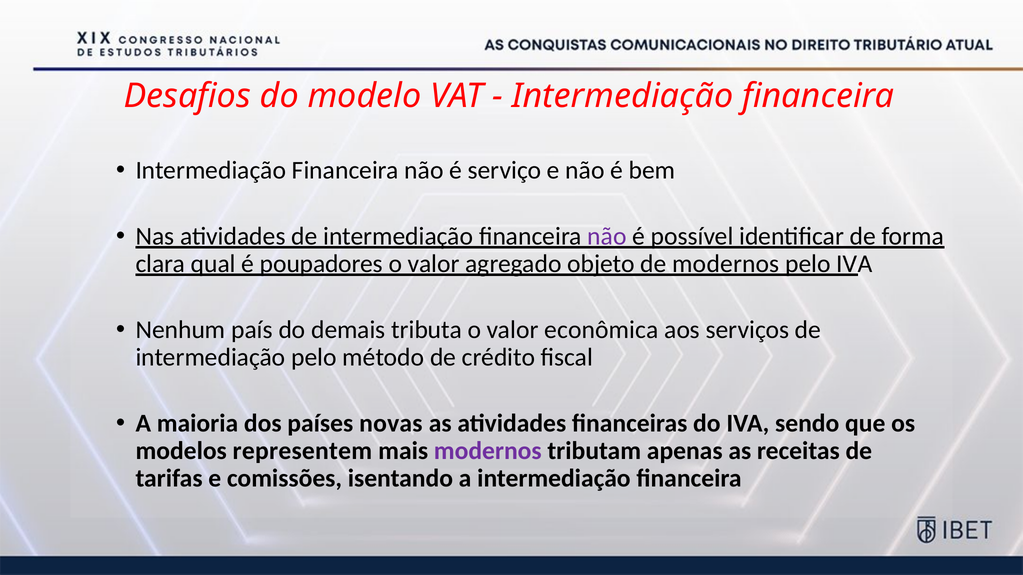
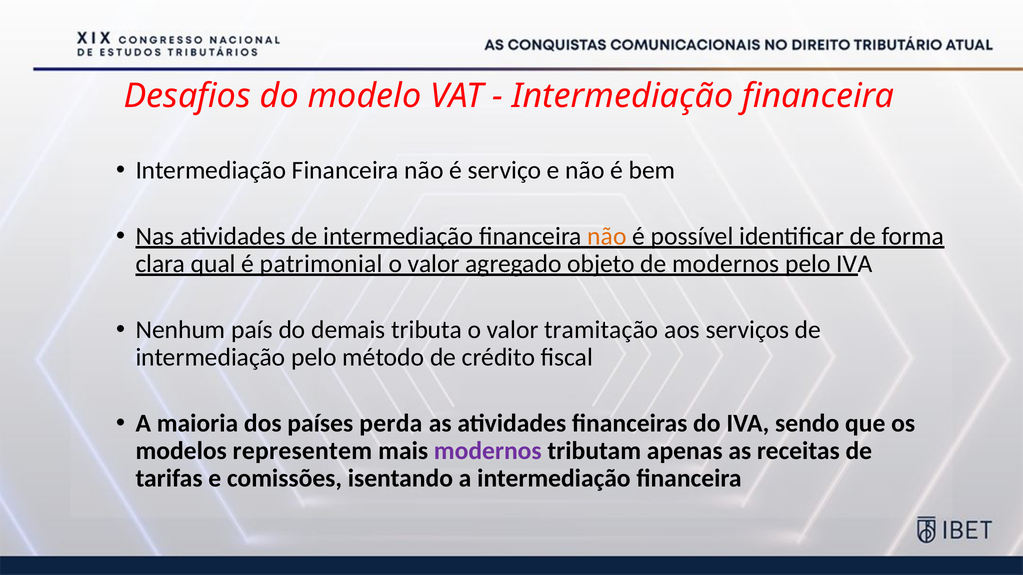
não colour: purple -> orange (607, 237)
poupadores: poupadores -> patrimonial (321, 264)
econômica: econômica -> tramitação (601, 330)
novas: novas -> perda (391, 423)
